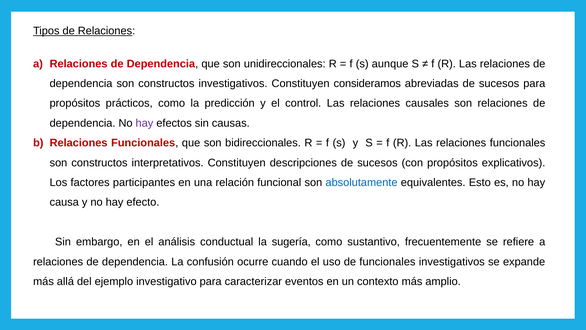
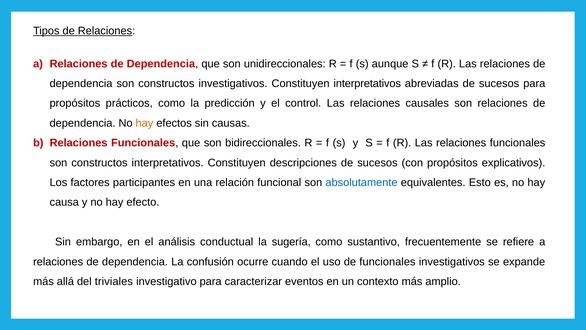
Constituyen consideramos: consideramos -> interpretativos (367, 83)
hay colour: purple -> orange (144, 123)
ejemplo: ejemplo -> triviales (114, 281)
